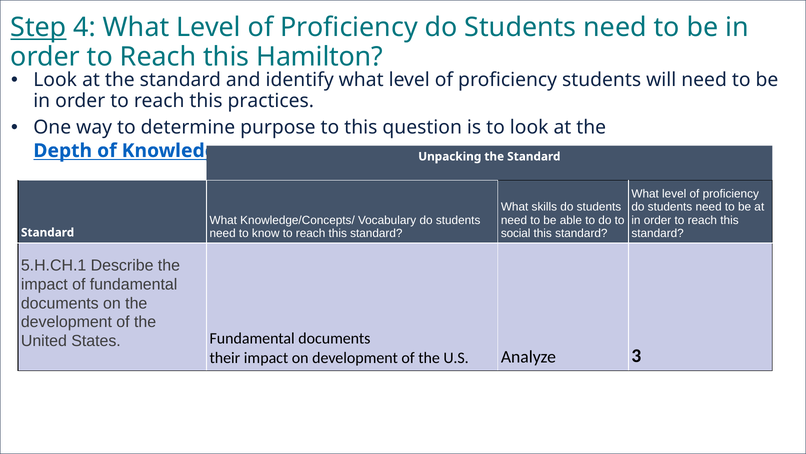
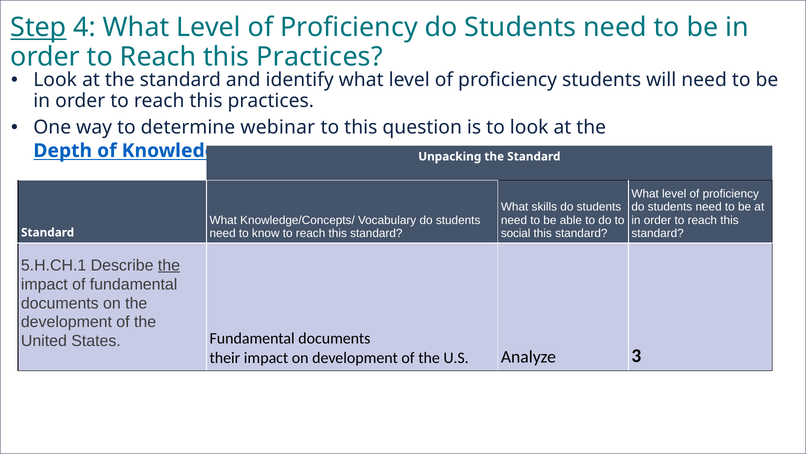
Hamilton: Hamilton -> Practices (319, 57)
purpose: purpose -> webinar (278, 127)
the underline: none -> present (169, 265)
